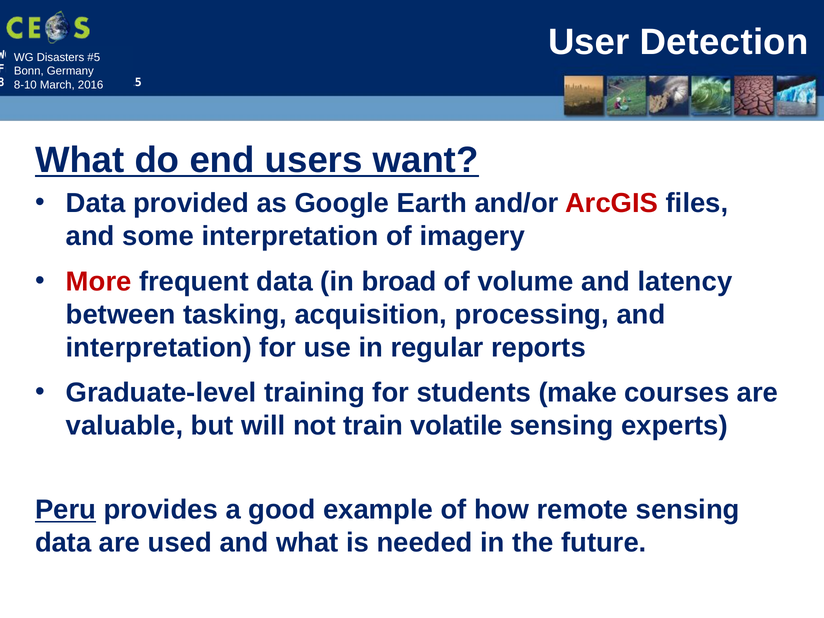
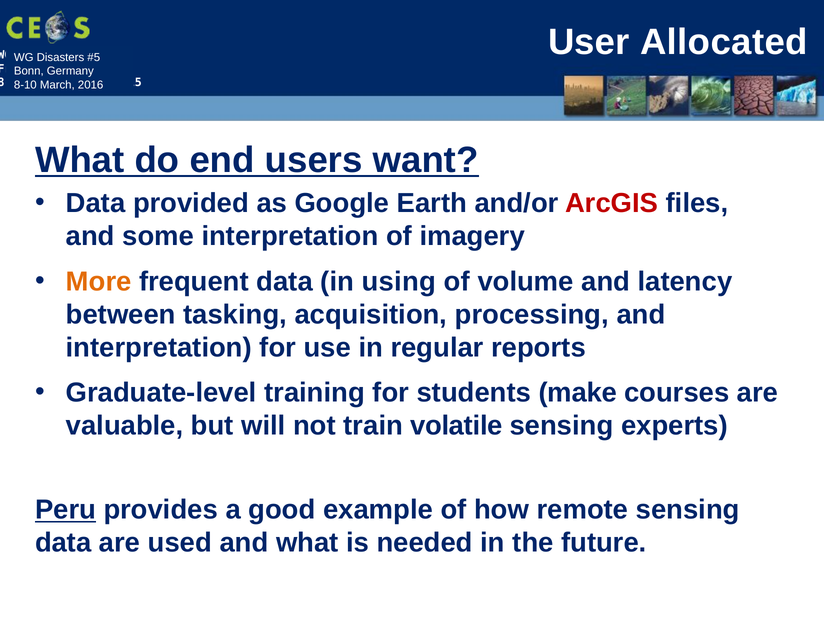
Detection: Detection -> Allocated (724, 42)
More colour: red -> orange (99, 282)
broad: broad -> using (399, 282)
